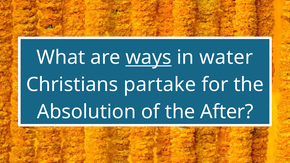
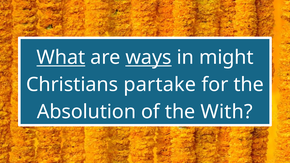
What underline: none -> present (61, 57)
water: water -> might (226, 57)
After: After -> With (227, 112)
